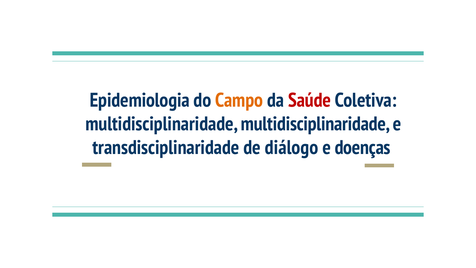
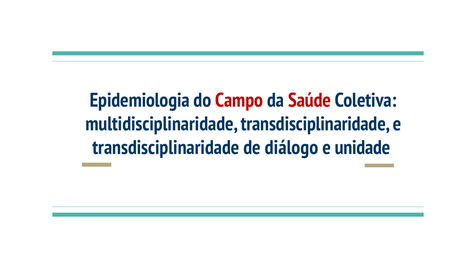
Campo colour: orange -> red (239, 100)
multidisciplinaridade multidisciplinaridade: multidisciplinaridade -> transdisciplinaridade (315, 124)
doenças: doenças -> unidade (363, 148)
